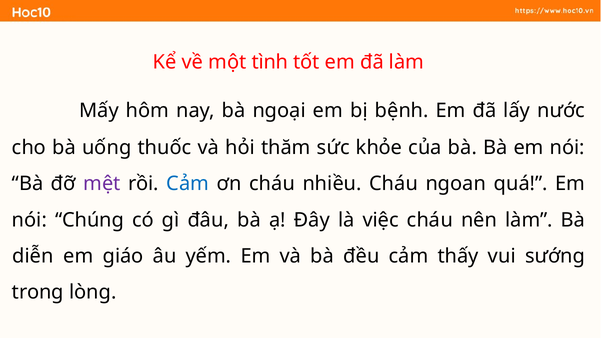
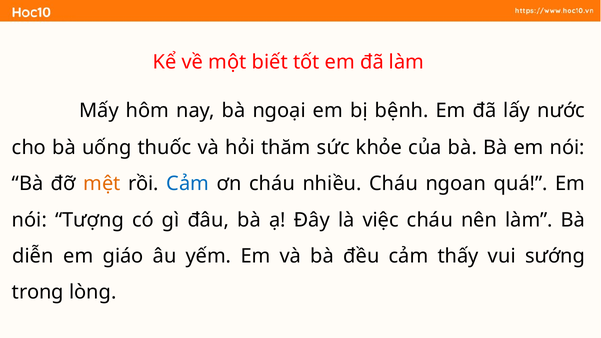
tình: tình -> biết (270, 62)
mệt colour: purple -> orange (102, 184)
Chúng: Chúng -> Tượng (90, 220)
